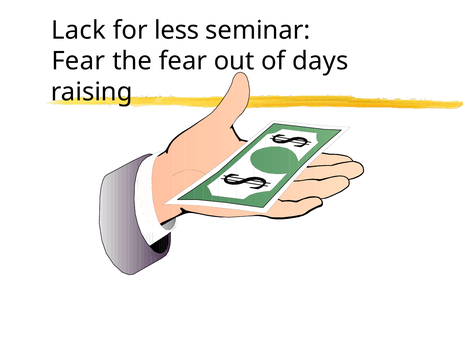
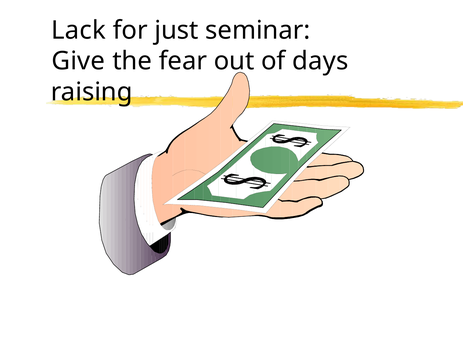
less: less -> just (177, 30)
Fear: Fear -> Give (78, 61)
